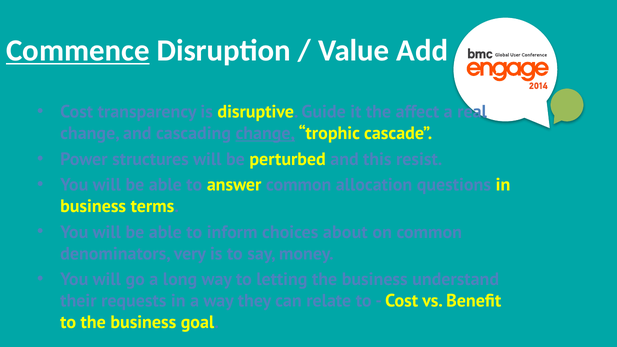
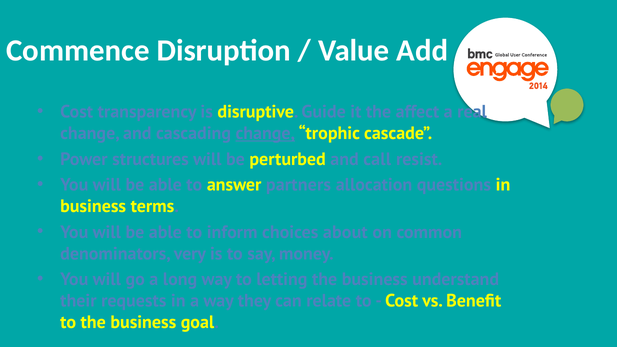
Commence underline: present -> none (78, 50)
this: this -> call (377, 159)
answer common: common -> partners (299, 185)
